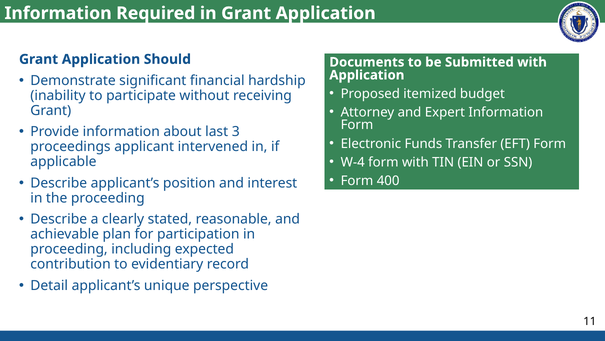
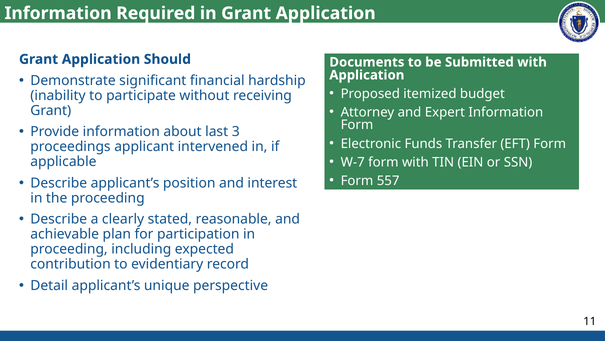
W-4: W-4 -> W-7 (353, 162)
400: 400 -> 557 (388, 180)
